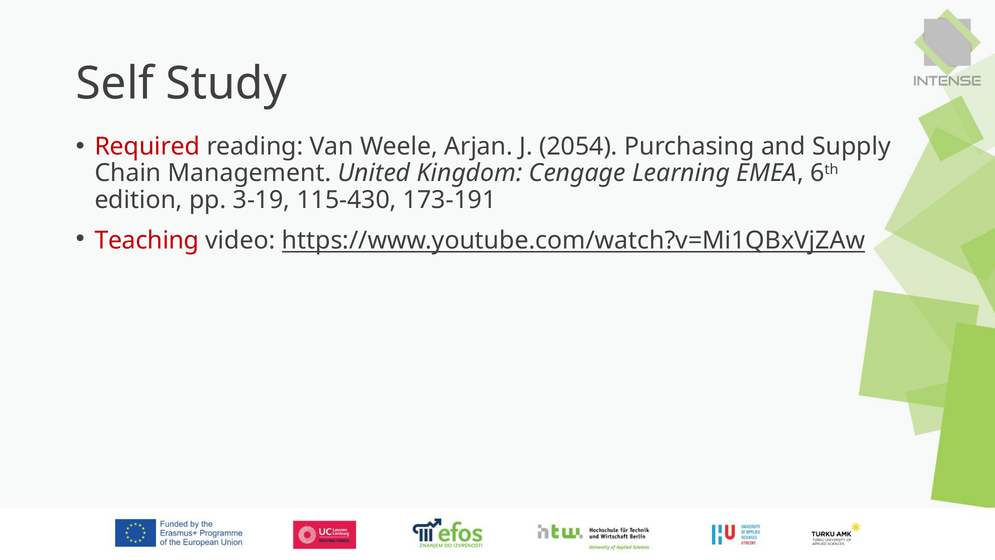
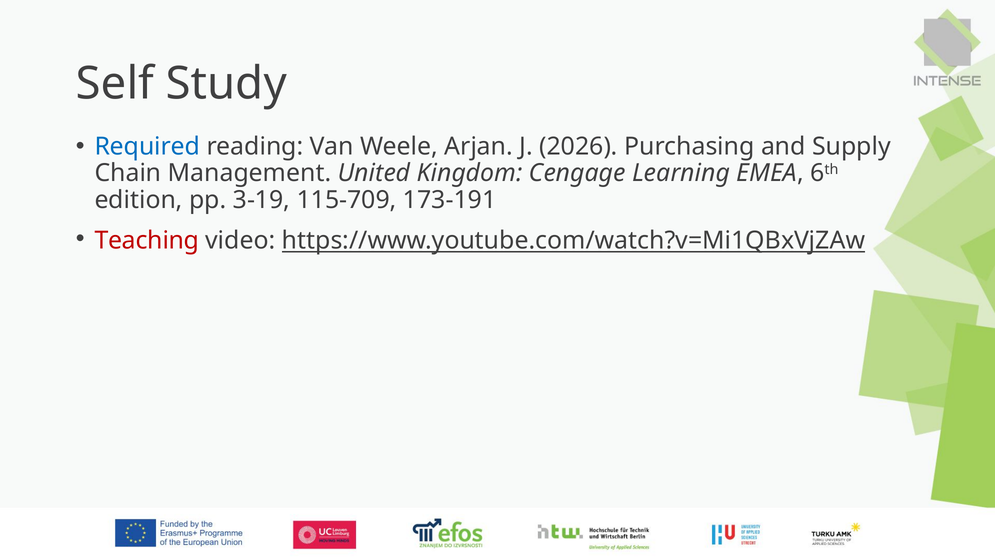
Required colour: red -> blue (147, 146)
2054: 2054 -> 2026 (578, 146)
115-430: 115-430 -> 115-709 (347, 200)
